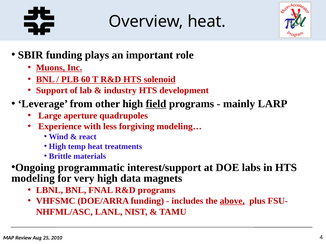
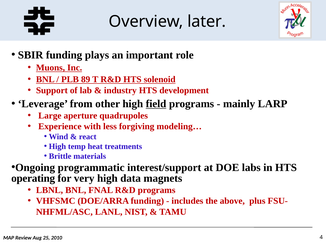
Overview heat: heat -> later (207, 22)
60: 60 -> 89 (86, 80)
modeling: modeling -> operating (33, 179)
above underline: present -> none (232, 201)
